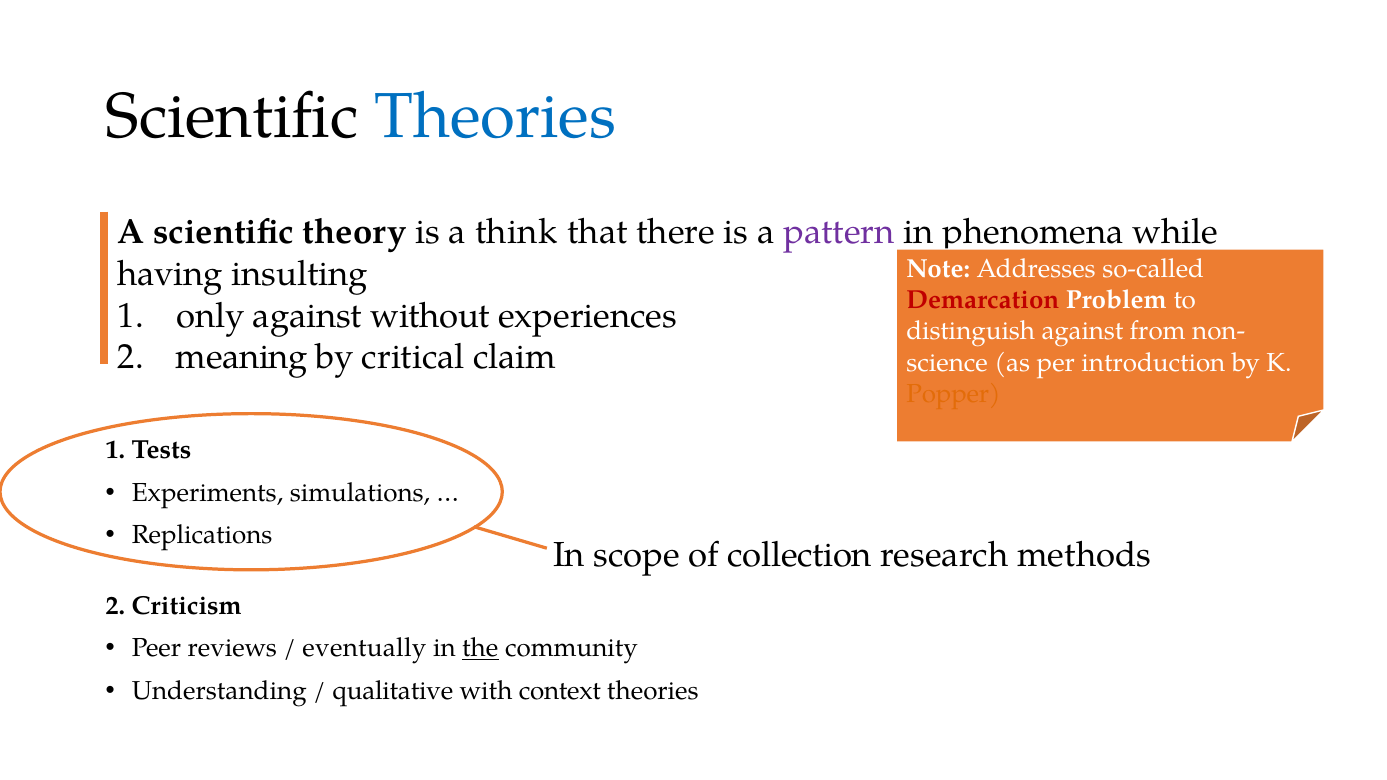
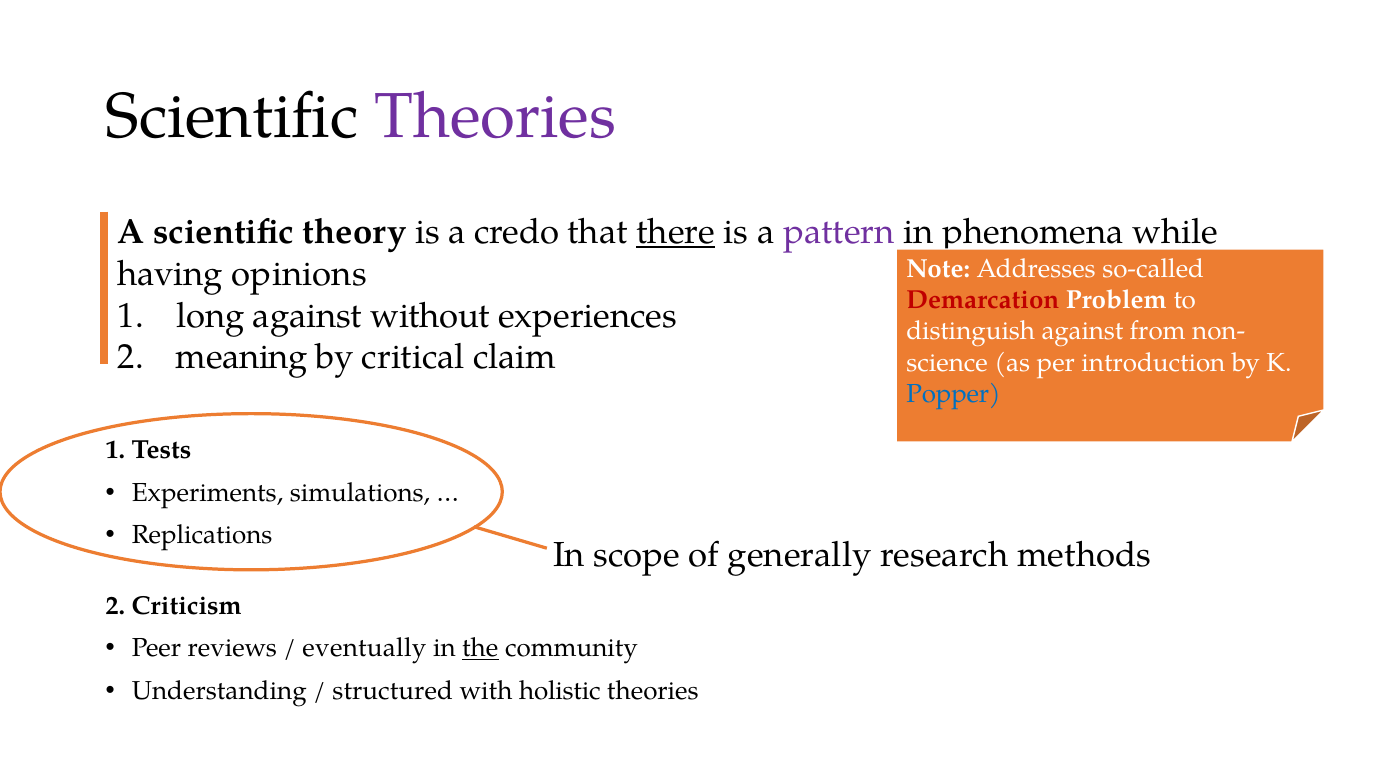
Theories colour: blue -> purple (495, 117)
think: think -> credo (517, 233)
there underline: none -> present (676, 233)
insulting: insulting -> opinions (299, 274)
only: only -> long (210, 316)
Popper colour: orange -> blue (954, 394)
collection: collection -> generally (800, 555)
qualitative: qualitative -> structured (393, 691)
context: context -> holistic (560, 691)
